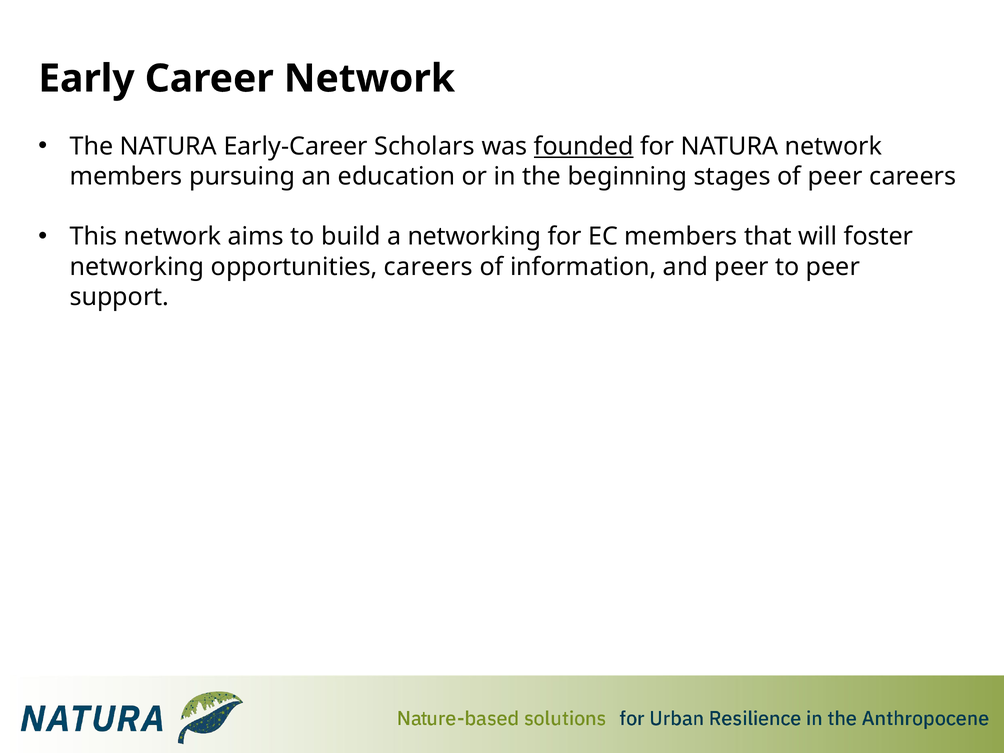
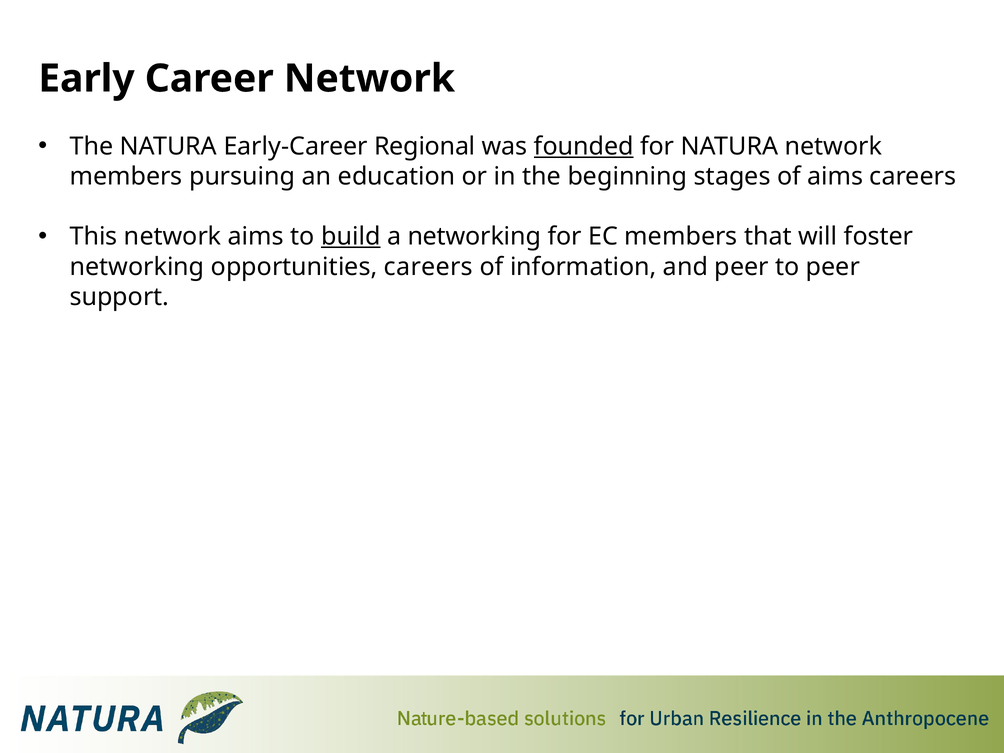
Scholars: Scholars -> Regional (425, 146)
of peer: peer -> aims (835, 176)
build underline: none -> present (351, 237)
